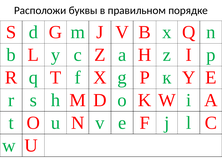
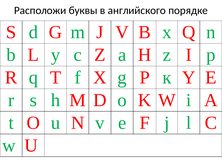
правильном: правильном -> английского (137, 11)
